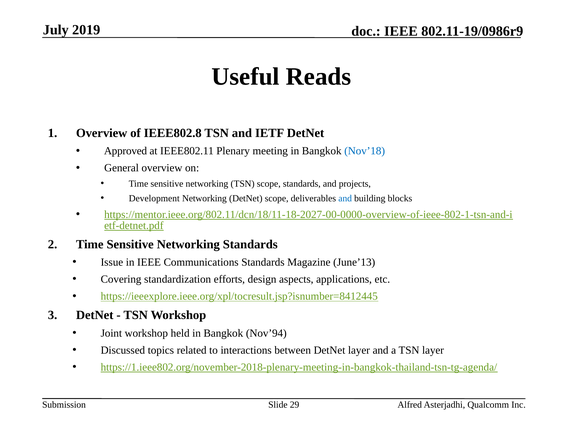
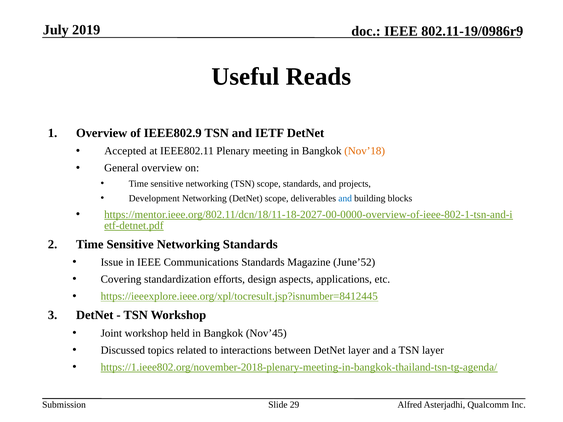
IEEE802.8: IEEE802.8 -> IEEE802.9 (173, 133)
Approved: Approved -> Accepted (125, 151)
Nov’18 colour: blue -> orange (365, 151)
June’13: June’13 -> June’52 (354, 262)
Nov’94: Nov’94 -> Nov’45 (266, 333)
